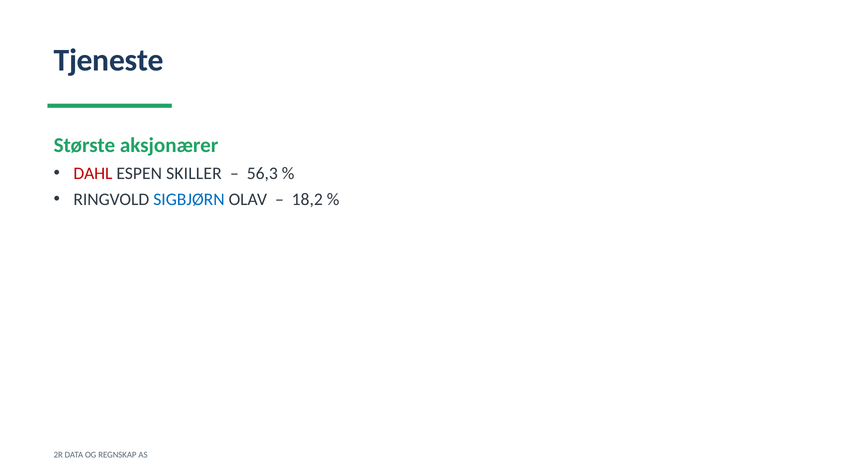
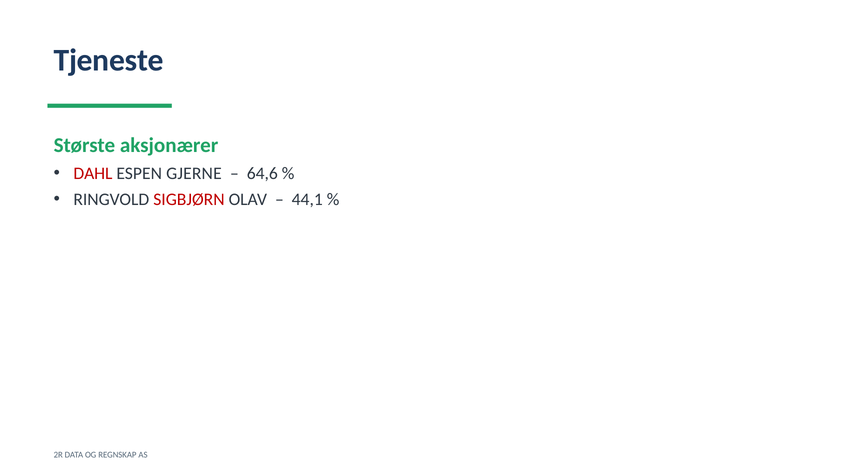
SKILLER: SKILLER -> GJERNE (194, 173)
56,3: 56,3 -> 64,6 (262, 173)
SIGBJØRN colour: blue -> red (189, 200)
18,2: 18,2 -> 44,1 (307, 200)
